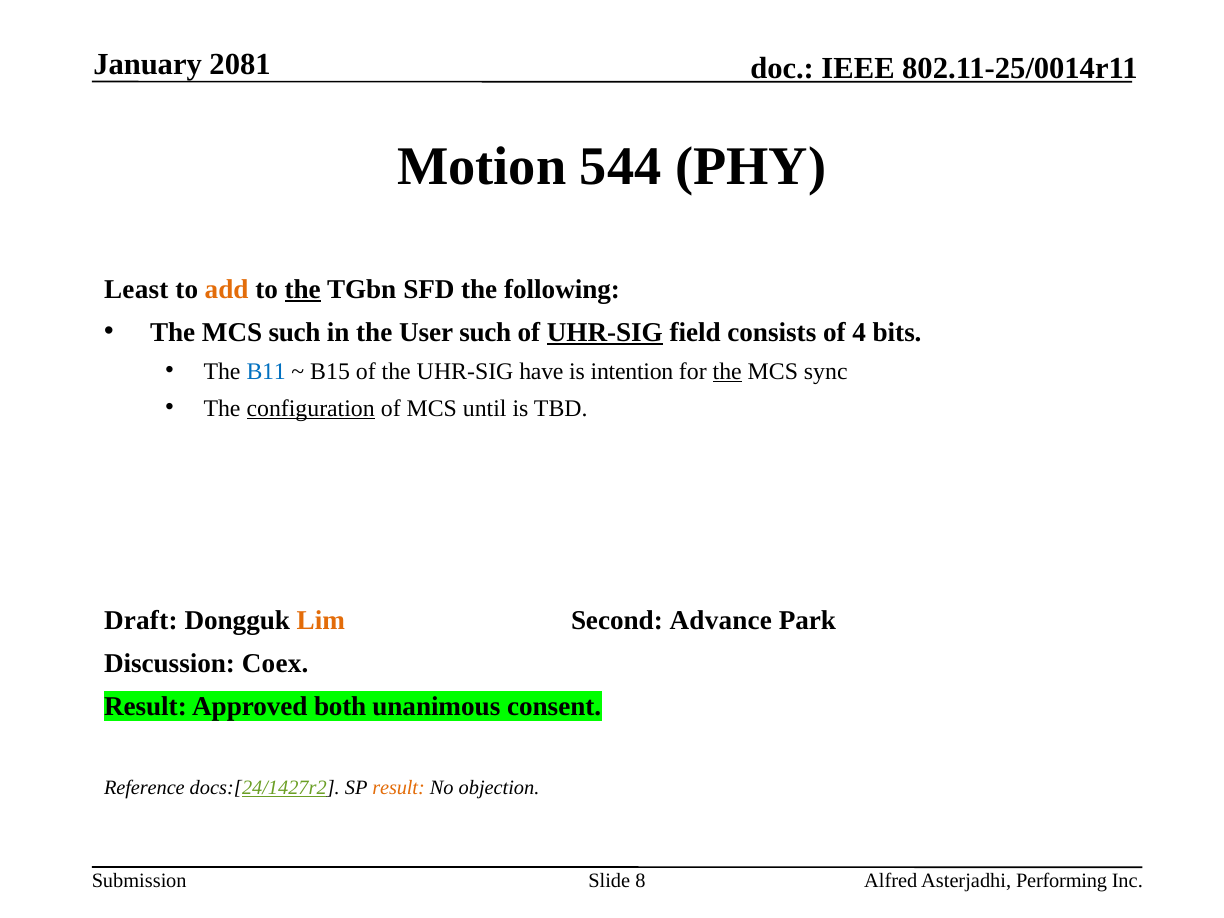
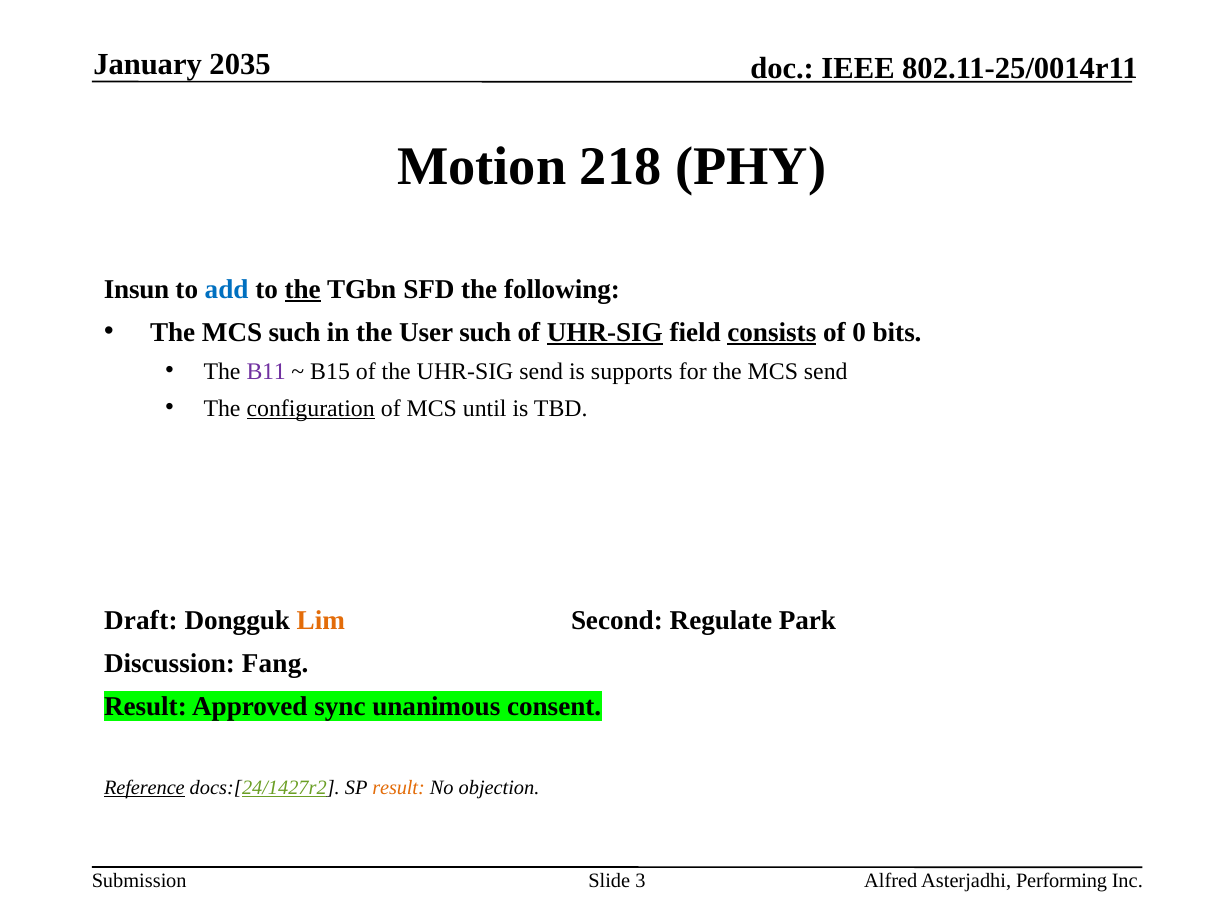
2081: 2081 -> 2035 (240, 65)
544: 544 -> 218 (621, 167)
Least: Least -> Insun (137, 290)
add colour: orange -> blue (227, 290)
consists underline: none -> present (772, 332)
4: 4 -> 0 (859, 332)
B11 colour: blue -> purple (266, 371)
UHR-SIG have: have -> send (541, 371)
intention: intention -> supports (632, 371)
the underline: present -> none (727, 371)
MCS sync: sync -> send (826, 371)
Advance: Advance -> Regulate (721, 621)
Coex: Coex -> Fang (275, 664)
both: both -> sync (340, 706)
Reference underline: none -> present (144, 788)
8: 8 -> 3 (640, 880)
